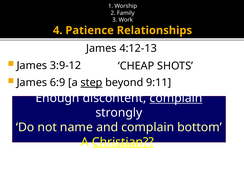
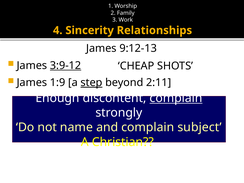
Patience: Patience -> Sincerity (90, 30)
4:12-13: 4:12-13 -> 9:12-13 (138, 48)
3:9-12 underline: none -> present (66, 65)
6:9: 6:9 -> 1:9 (58, 83)
9:11: 9:11 -> 2:11 (159, 83)
bottom: bottom -> subject (199, 127)
Christian underline: present -> none (123, 142)
